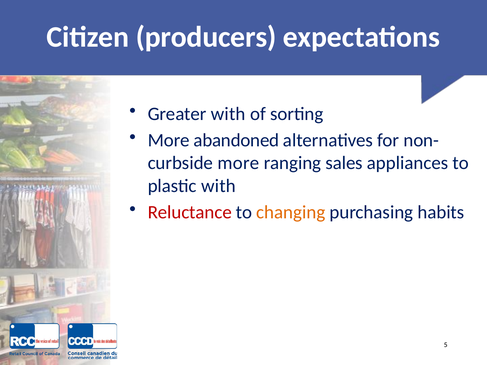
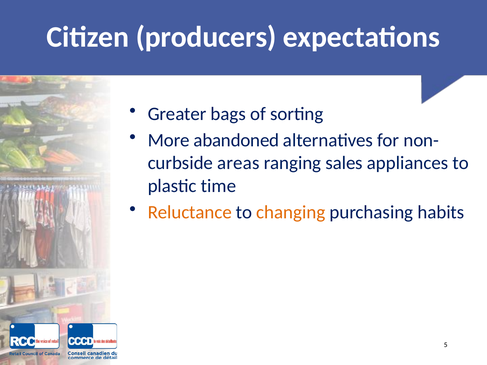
Greater with: with -> bags (228, 114)
more: more -> areas (238, 163)
plastic with: with -> time (219, 186)
Reluctance colour: red -> orange (190, 212)
